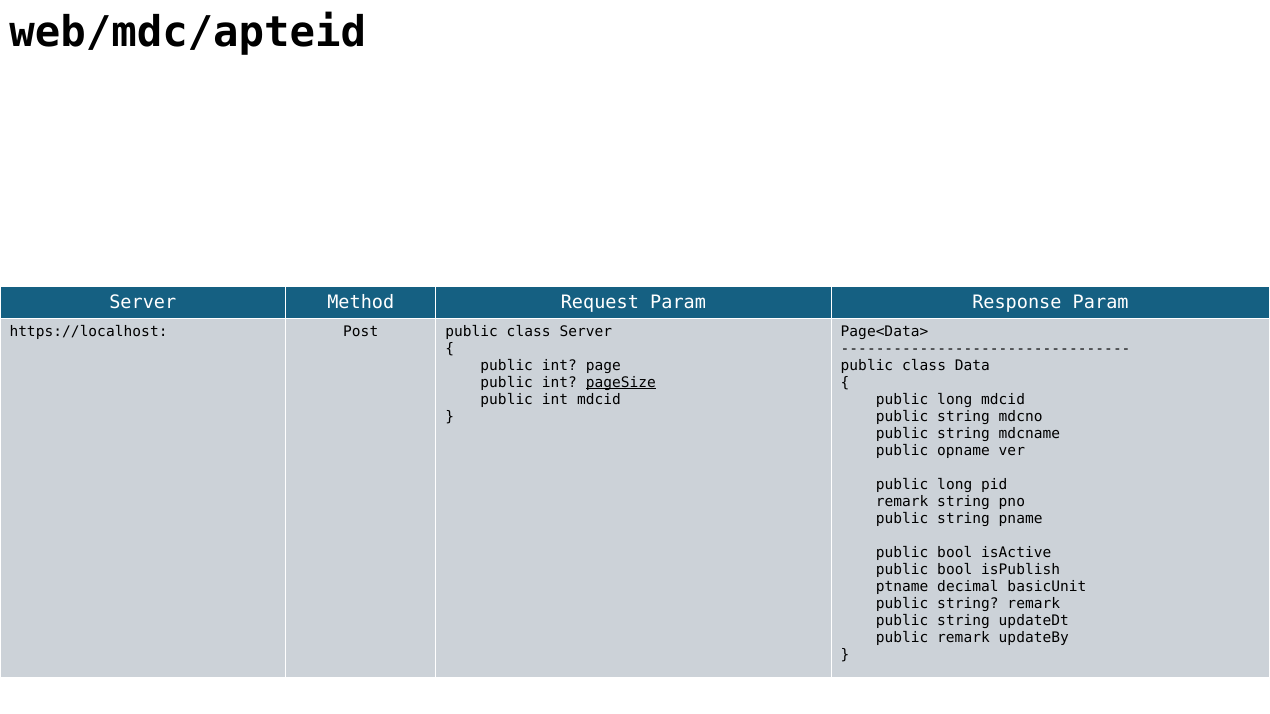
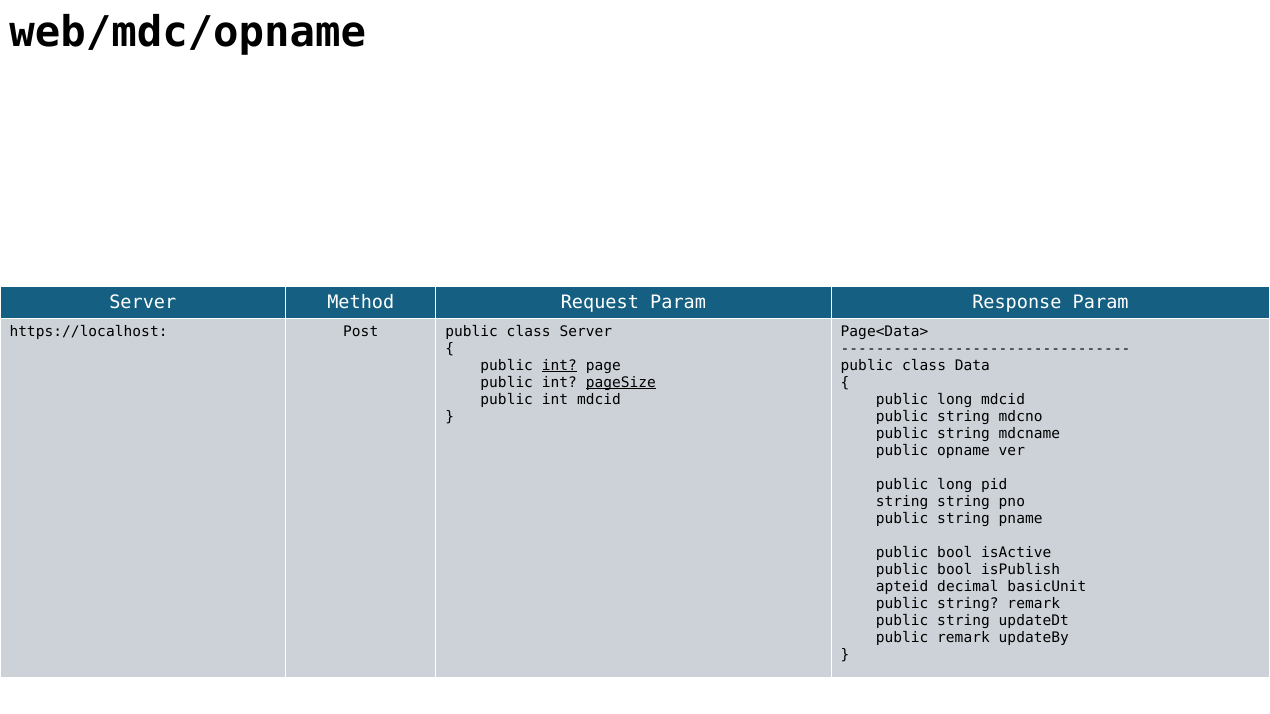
web/mdc/apteid: web/mdc/apteid -> web/mdc/opname (188, 33)
int underline: none -> present (559, 366)
remark: remark -> string (902, 502)
ptname: ptname -> apteid (902, 587)
